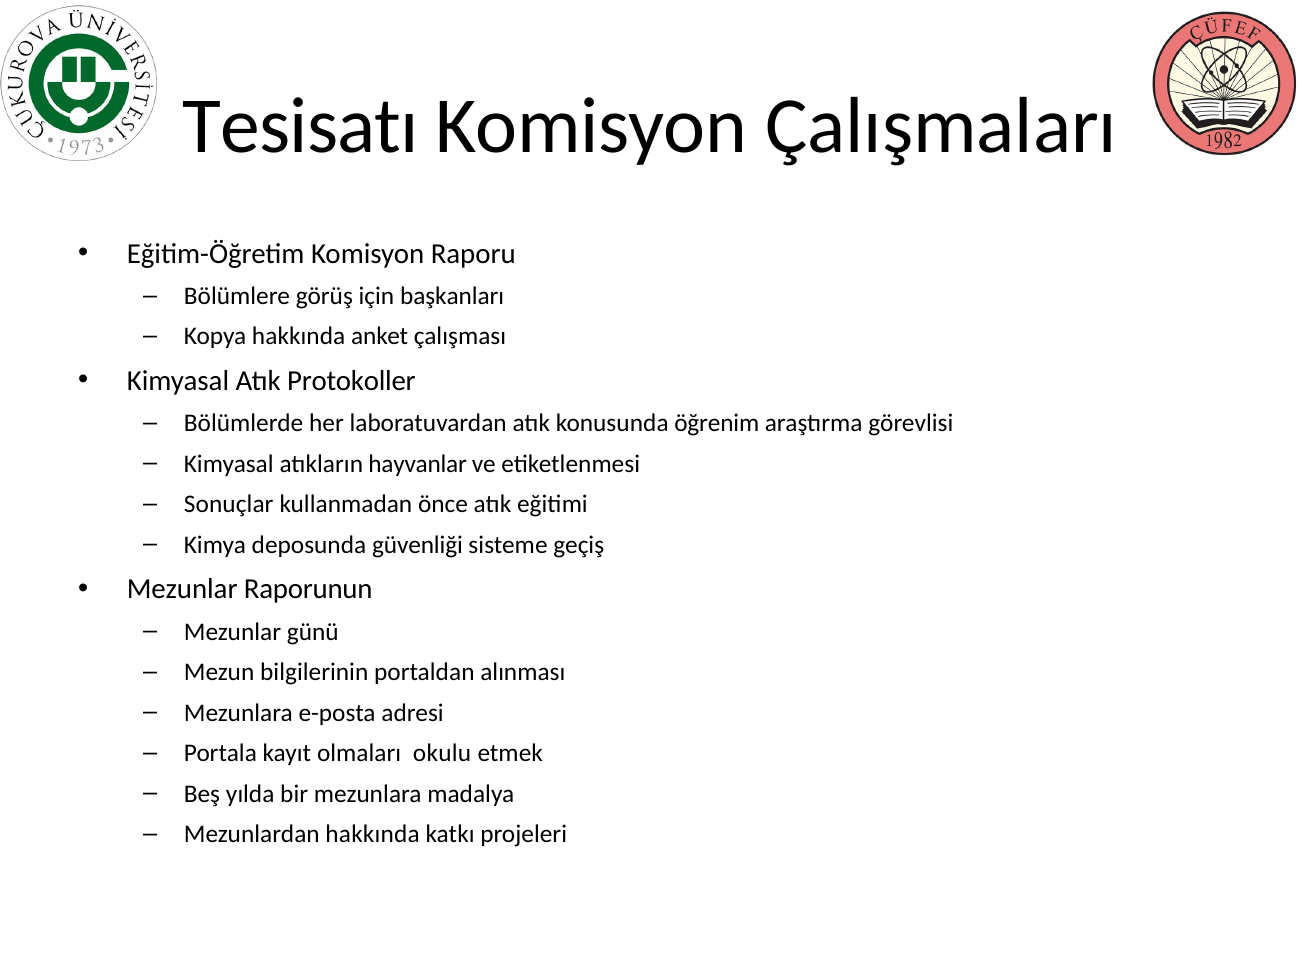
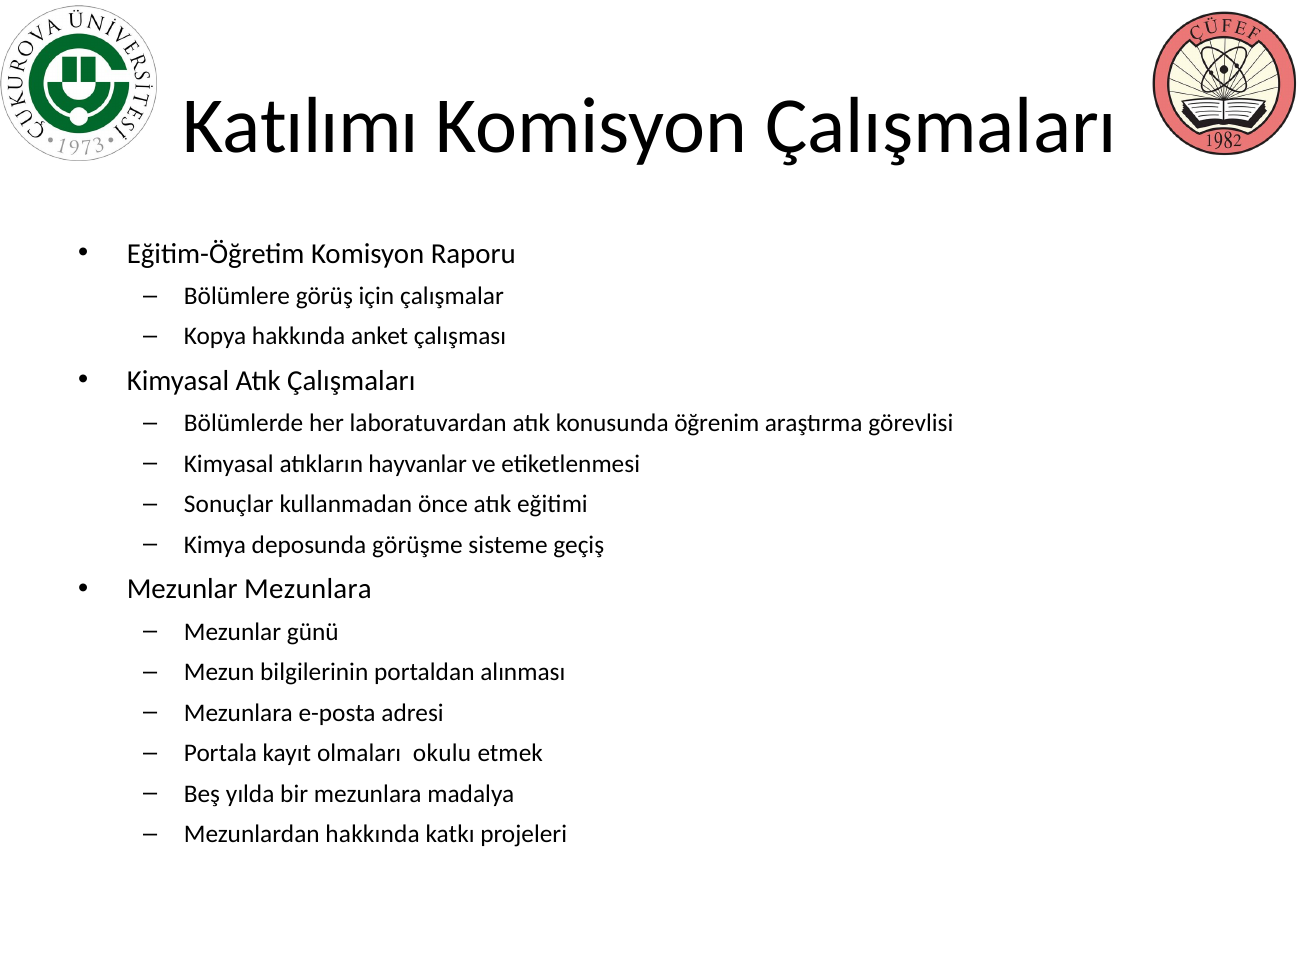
Tesisatı: Tesisatı -> Katılımı (301, 126)
başkanları: başkanları -> çalışmalar (452, 296)
Atık Protokoller: Protokoller -> Çalışmaları (351, 381)
güvenliği: güvenliği -> görüşme (417, 545)
Mezunlar Raporunun: Raporunun -> Mezunlara (308, 590)
